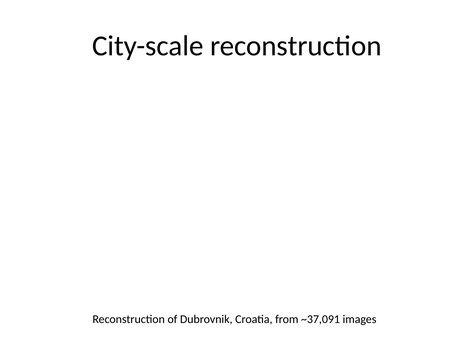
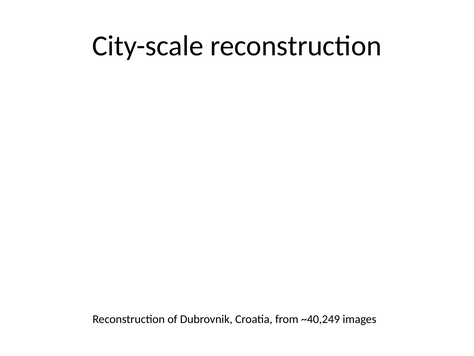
~37,091: ~37,091 -> ~40,249 (320, 319)
